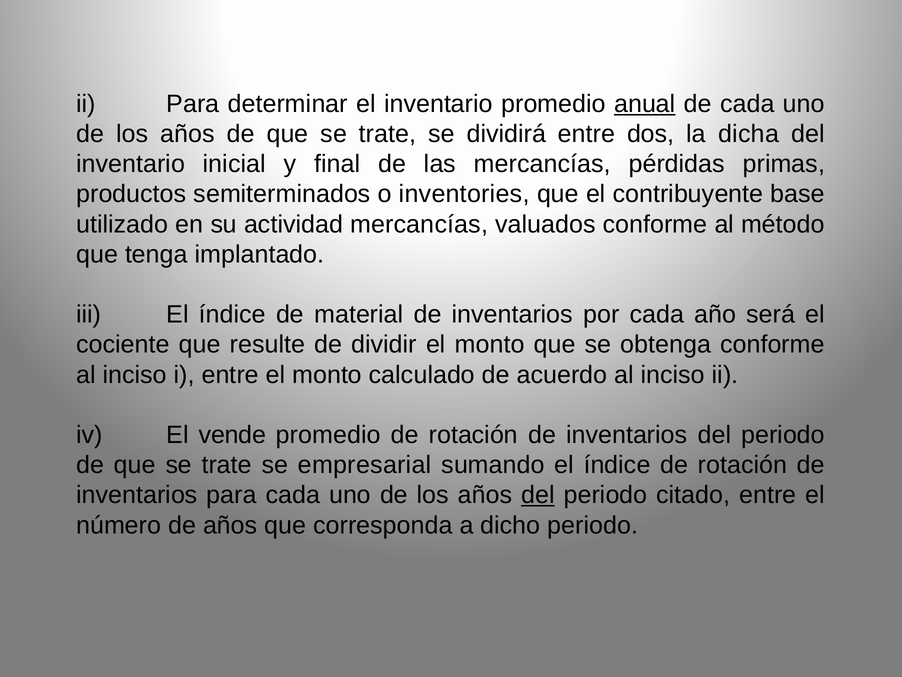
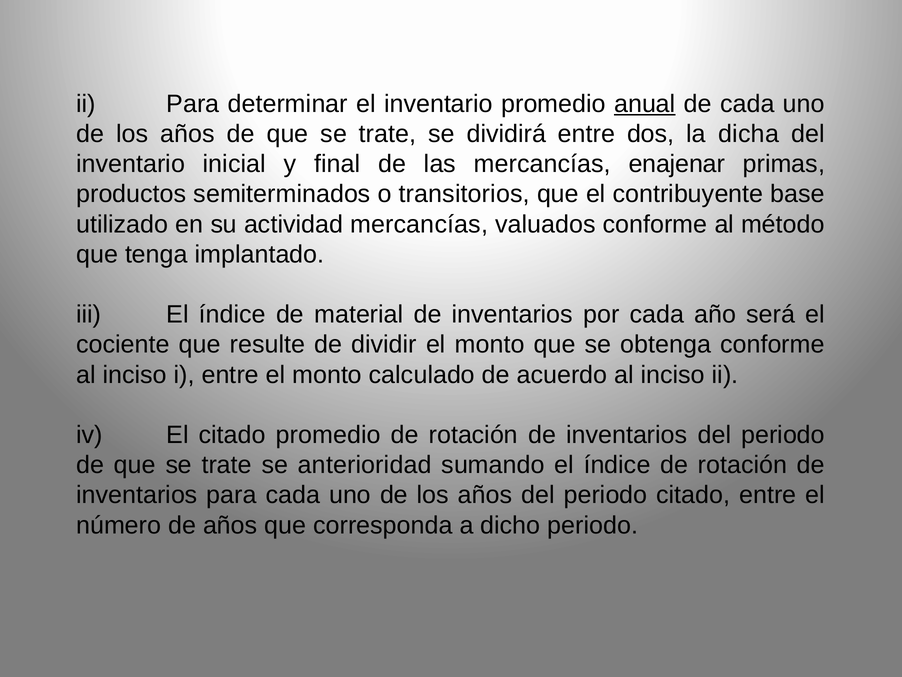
pérdidas: pérdidas -> enajenar (677, 164)
inventories: inventories -> transitorios (464, 194)
El vende: vende -> citado (232, 435)
empresarial: empresarial -> anterioridad (365, 465)
del underline: present -> none (538, 495)
